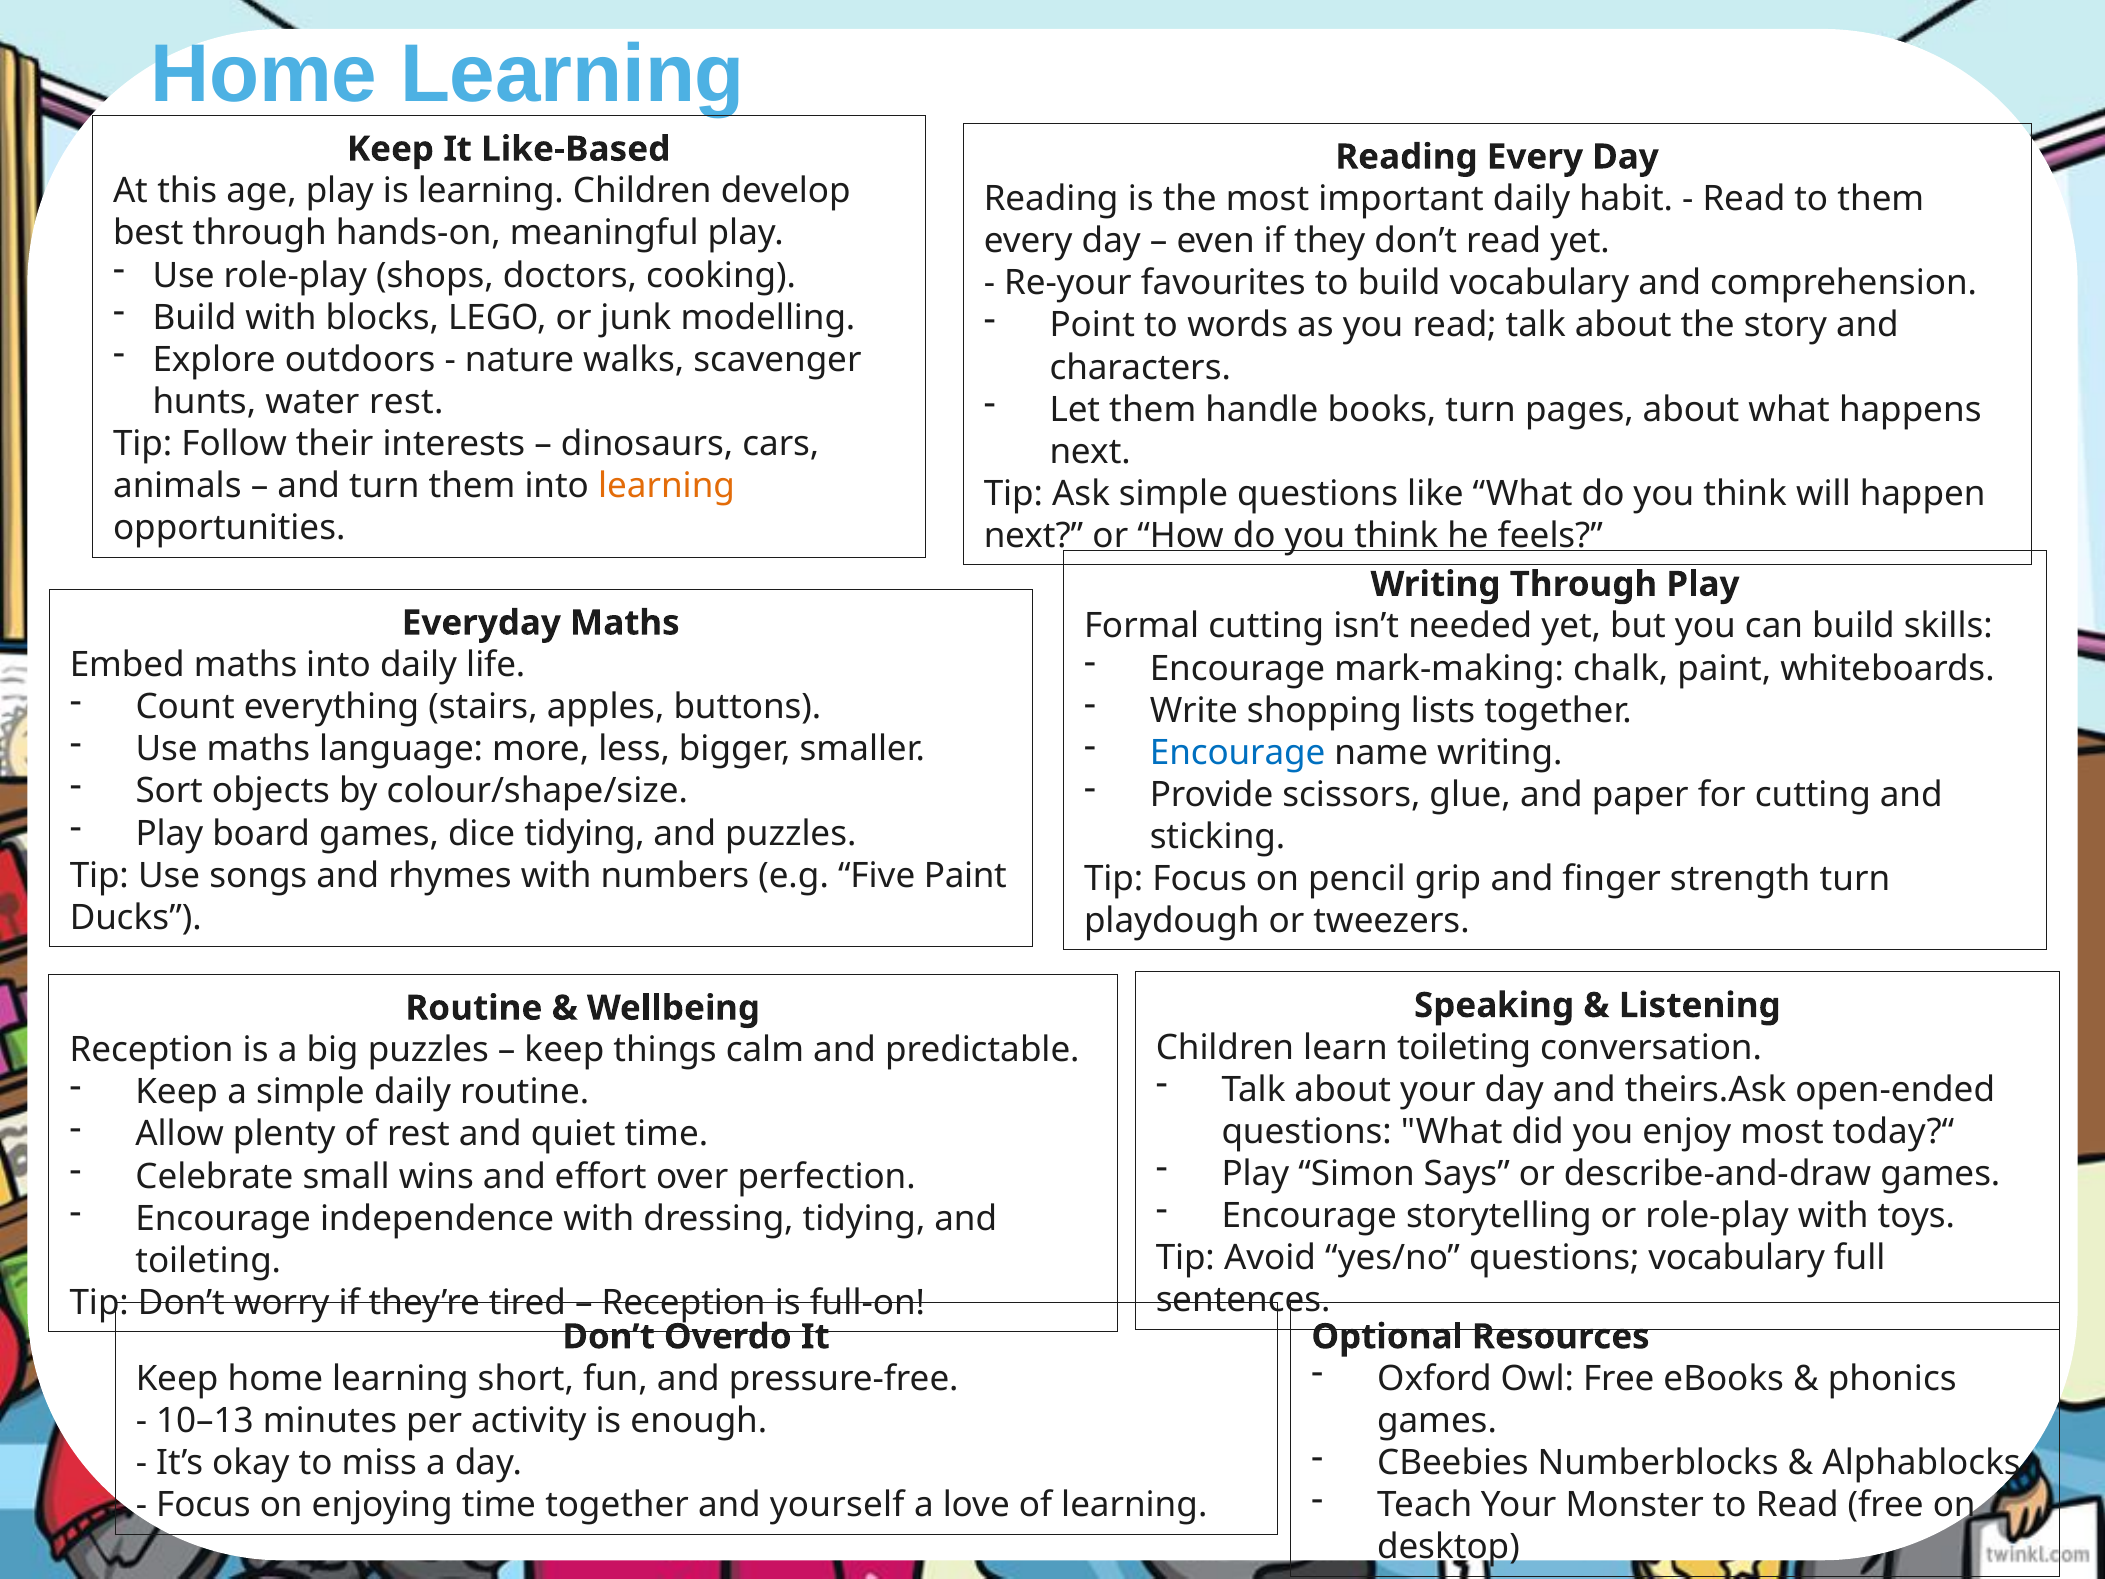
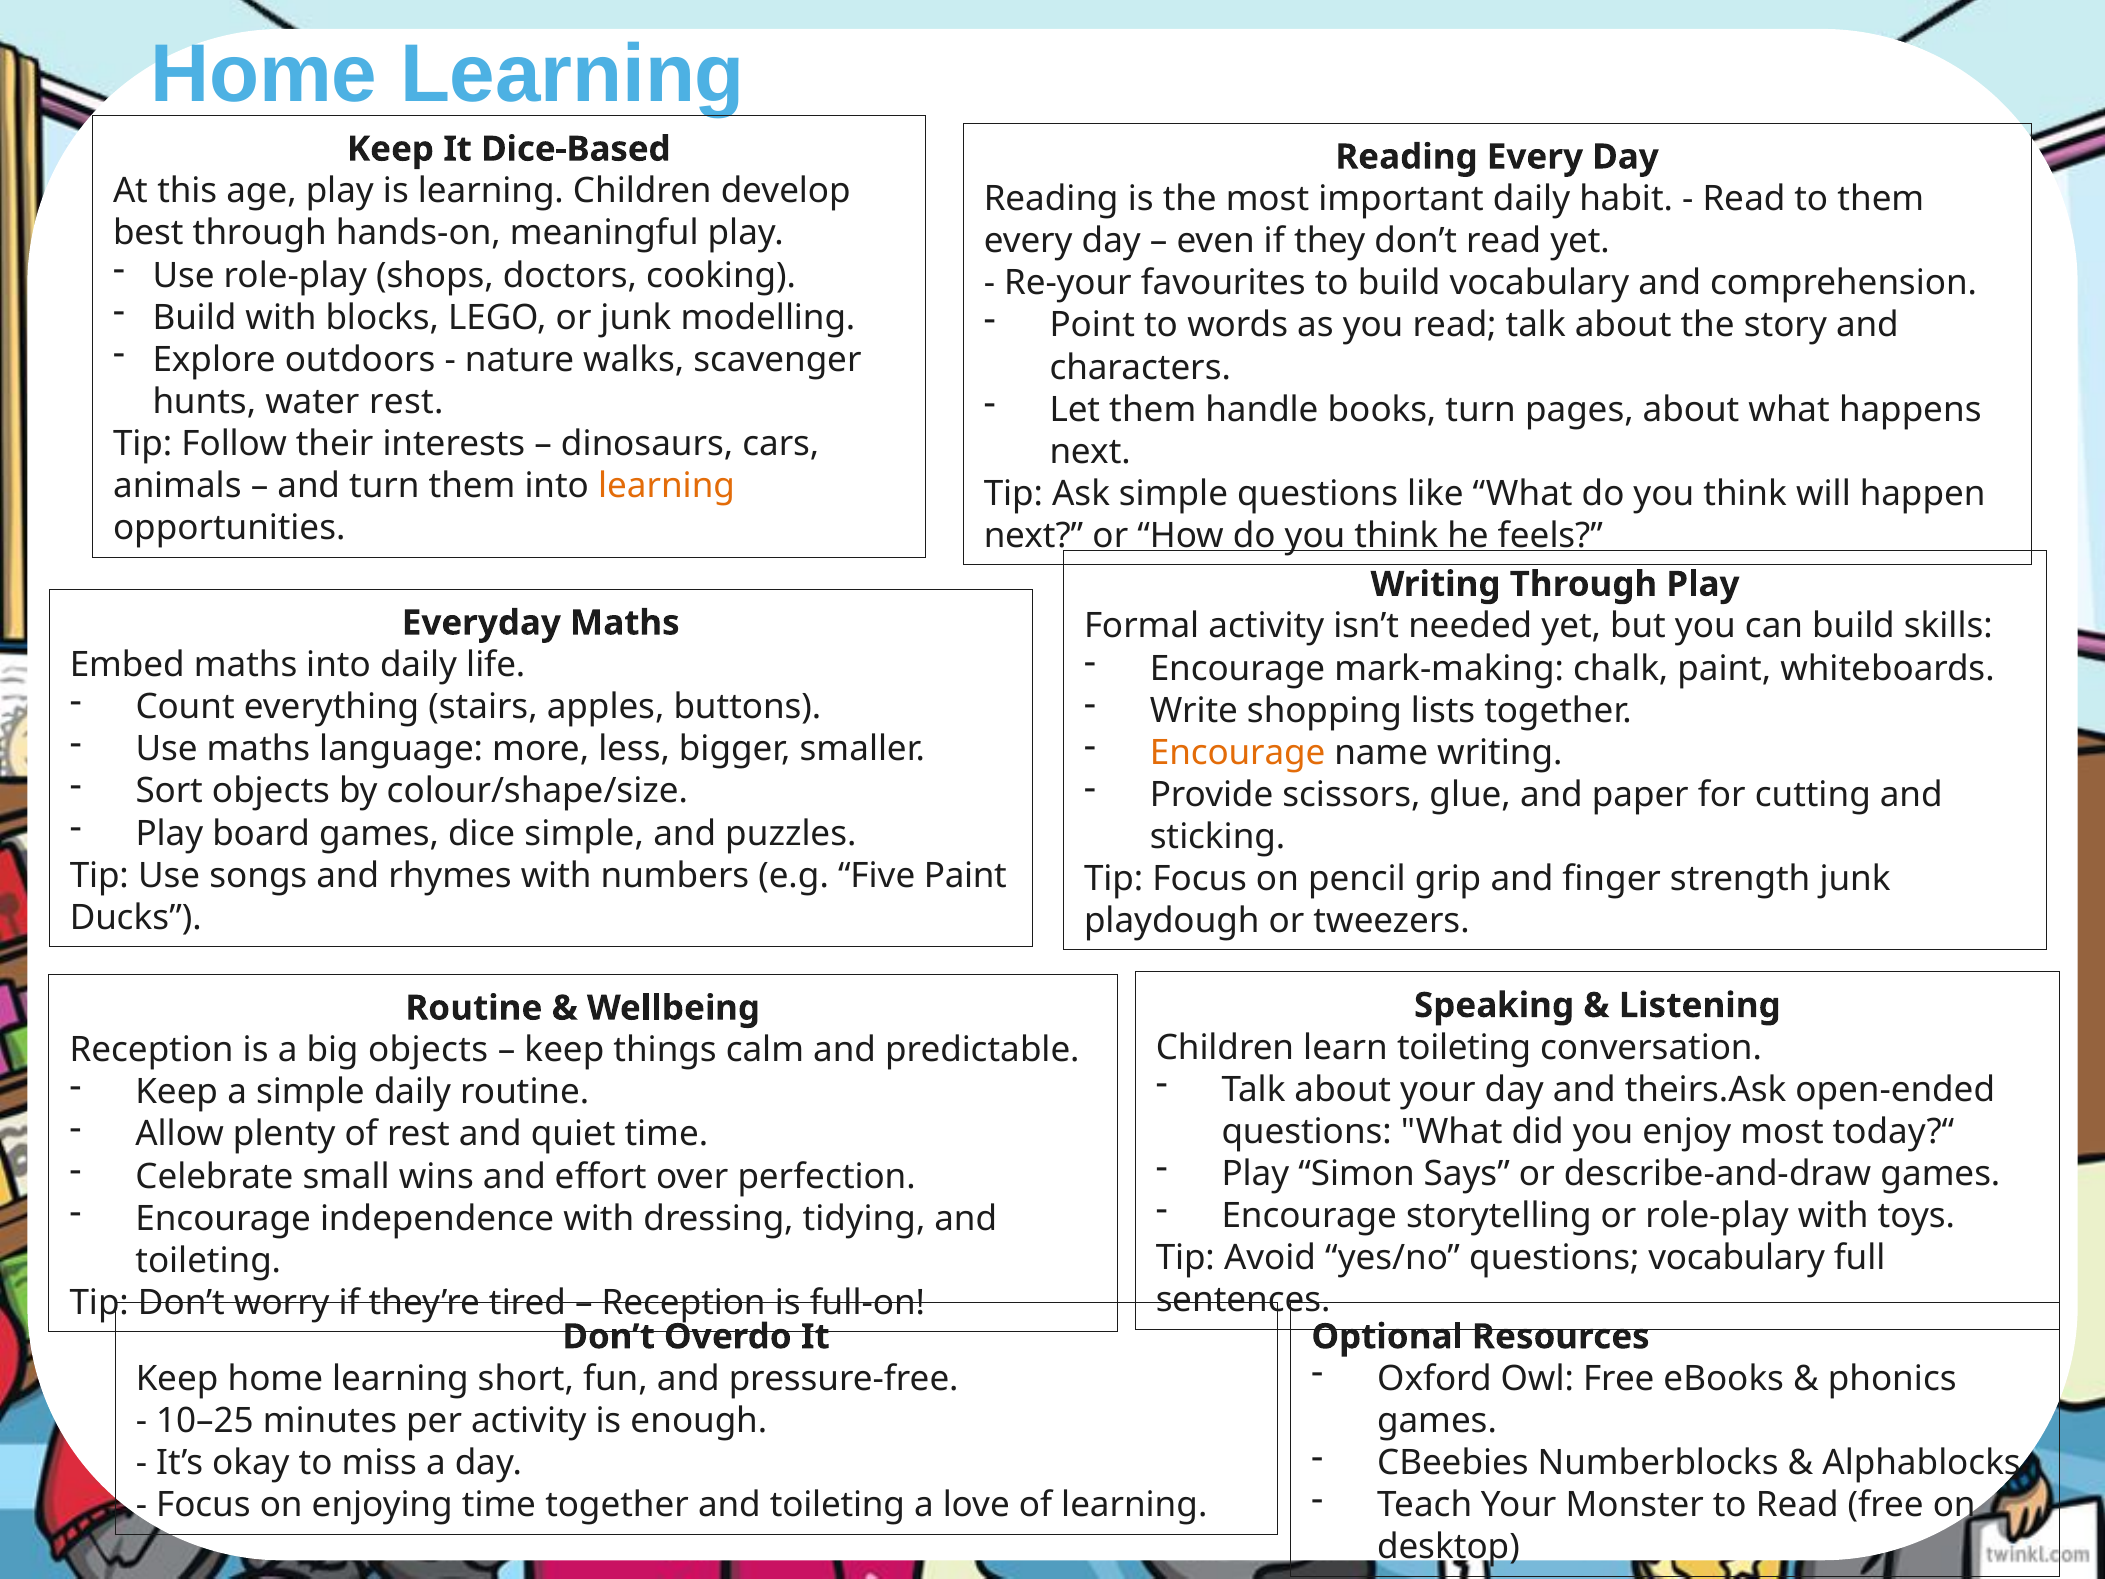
Like-Based: Like-Based -> Dice-Based (576, 149)
Formal cutting: cutting -> activity (1266, 626)
Encourage colour: blue -> orange (1238, 753)
dice tidying: tidying -> simple (584, 833)
strength turn: turn -> junk (1855, 879)
big puzzles: puzzles -> objects (428, 1050)
10–13: 10–13 -> 10–25 (205, 1421)
together and yourself: yourself -> toileting (837, 1505)
